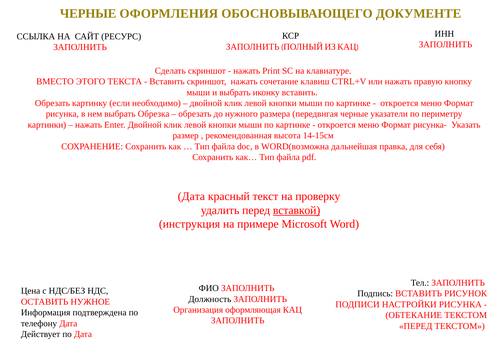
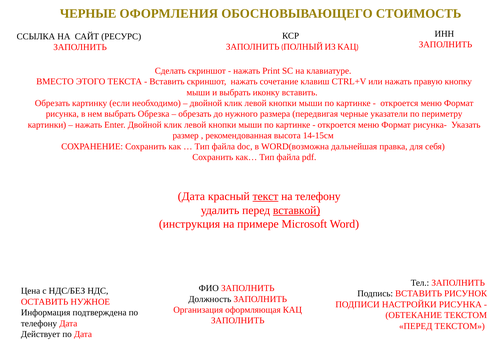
ДОКУМЕНТЕ: ДОКУМЕНТЕ -> СТОИМОСТЬ (419, 13)
текст underline: none -> present (265, 196)
на проверку: проверку -> телефону (318, 196)
